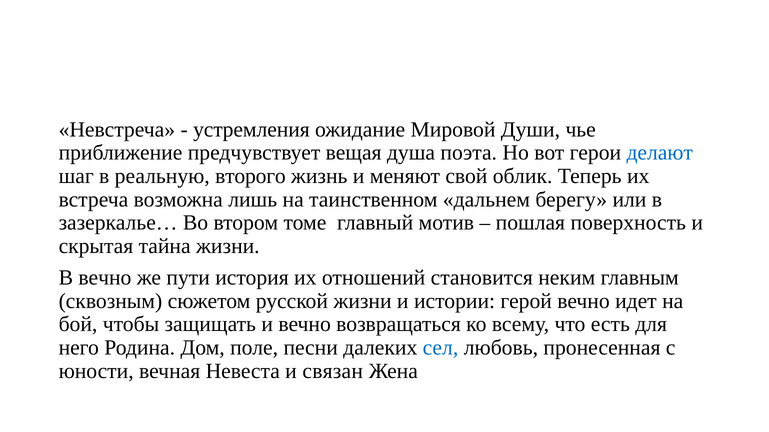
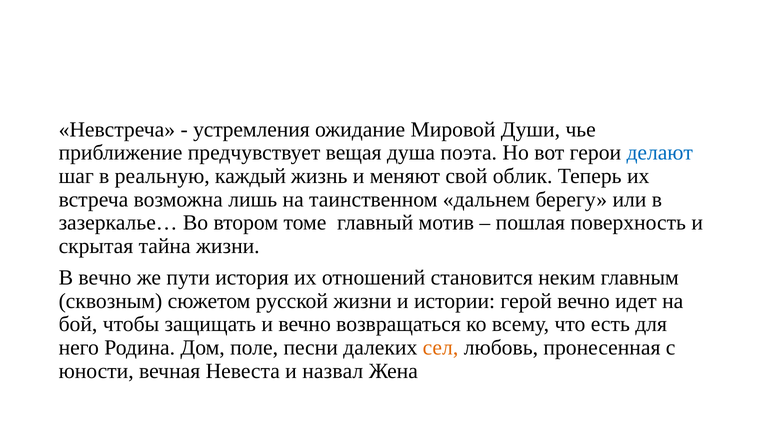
второго: второго -> каждый (251, 176)
сел colour: blue -> orange (441, 348)
связан: связан -> назвал (333, 371)
